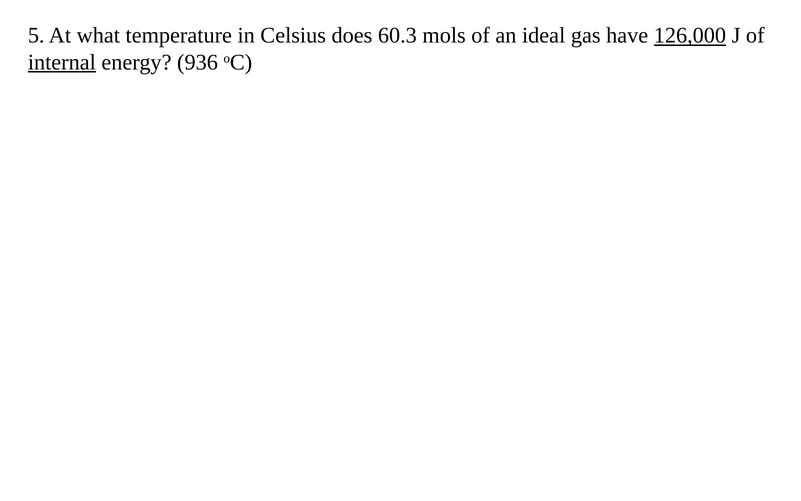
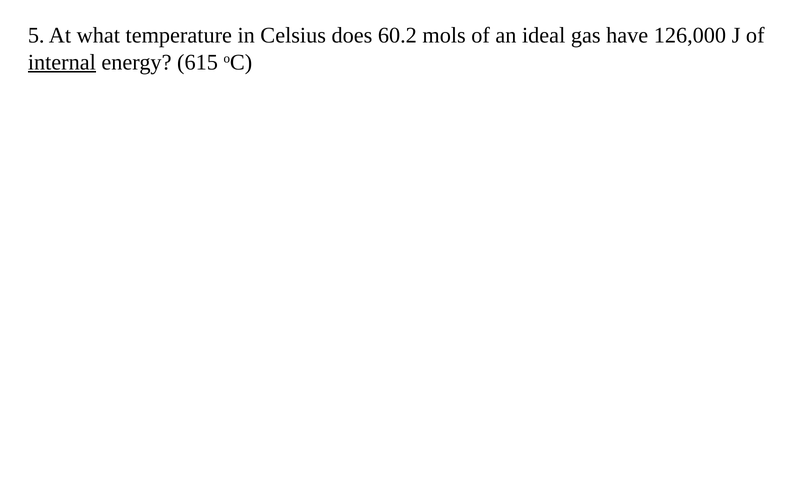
60.3: 60.3 -> 60.2 (397, 36)
126,000 underline: present -> none (690, 36)
936: 936 -> 615 (198, 62)
